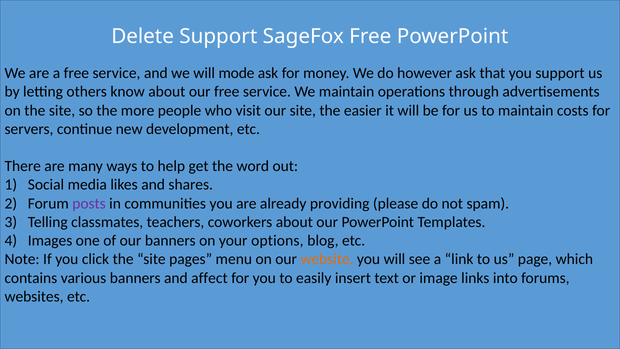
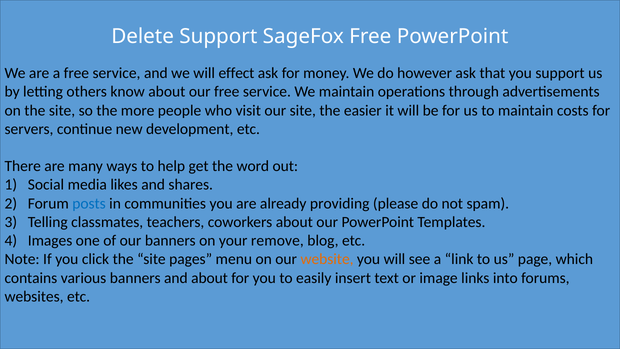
mode: mode -> effect (236, 73)
posts colour: purple -> blue (89, 203)
options: options -> remove (277, 241)
and affect: affect -> about (210, 278)
